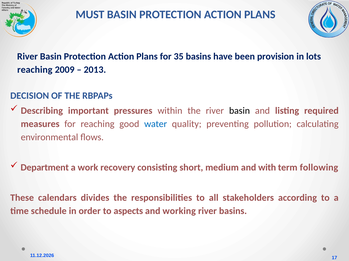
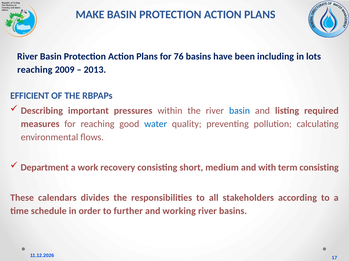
MUST: MUST -> MAKE (90, 15)
35: 35 -> 76 (179, 57)
provision: provision -> including (276, 57)
DECISION: DECISION -> EFFICIENT (30, 96)
basin colour: black -> blue (239, 111)
term following: following -> consisting (319, 168)
aspects: aspects -> further (128, 212)
